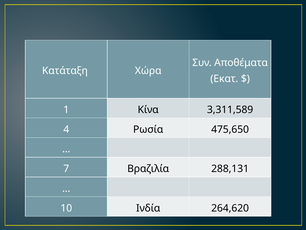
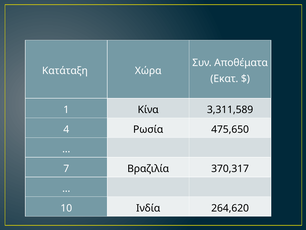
288,131: 288,131 -> 370,317 (230, 168)
